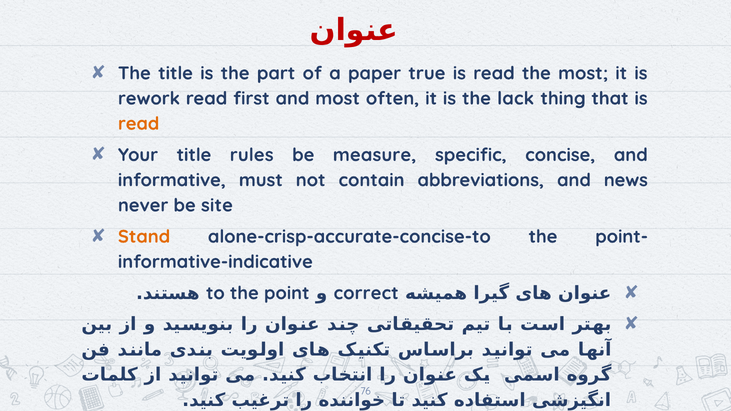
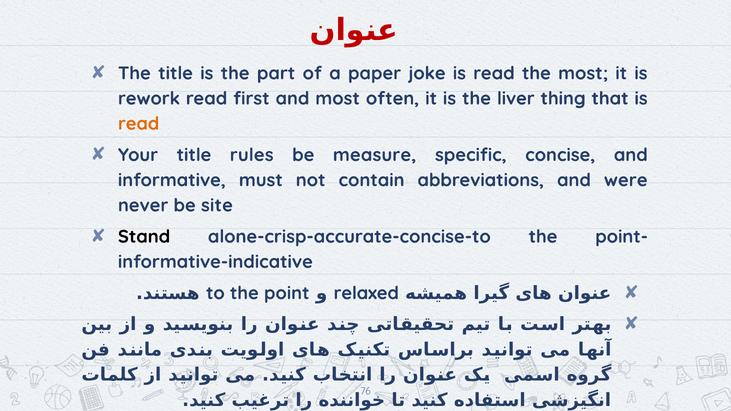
true: true -> joke (427, 73)
lack: lack -> liver (516, 99)
news: news -> were (626, 180)
Stand colour: orange -> black (144, 237)
correct: correct -> relaxed (366, 293)
